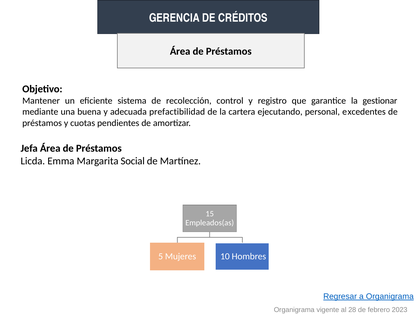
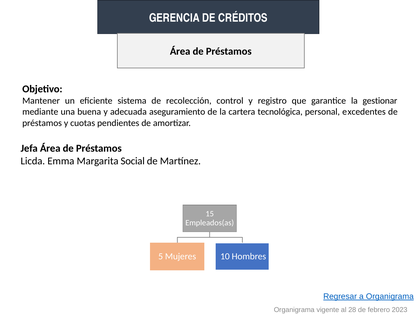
prefactibilidad: prefactibilidad -> aseguramiento (177, 112)
ejecutando: ejecutando -> tecnológica (280, 112)
